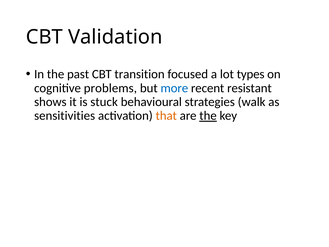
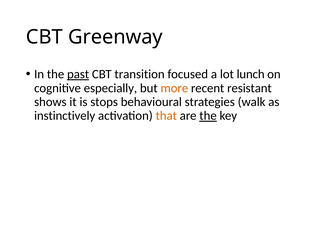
Validation: Validation -> Greenway (115, 37)
past underline: none -> present (78, 74)
types: types -> lunch (251, 74)
problems: problems -> especially (110, 88)
more colour: blue -> orange (174, 88)
stuck: stuck -> stops (104, 102)
sensitivities: sensitivities -> instinctively (65, 116)
